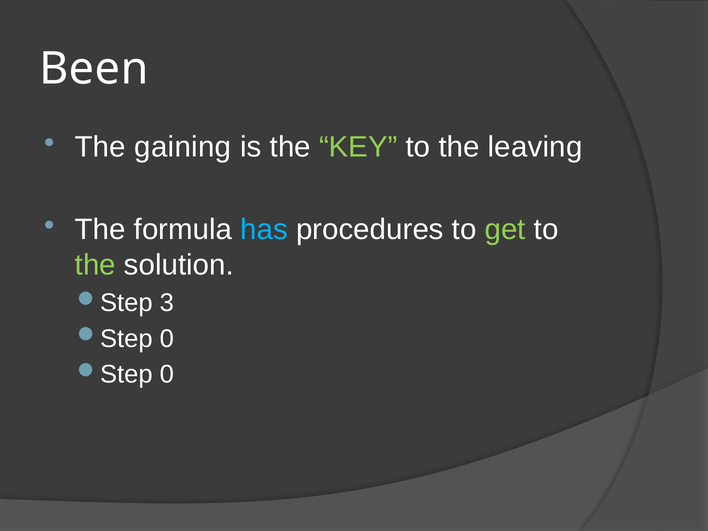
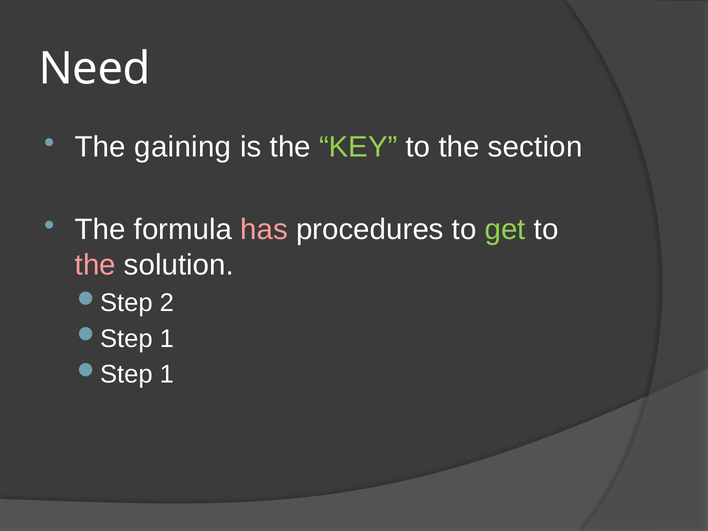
Been: Been -> Need (94, 69)
leaving: leaving -> section (535, 147)
has colour: light blue -> pink (264, 230)
the colour: light green -> pink (95, 265)
3: 3 -> 2 (167, 303)
0: 0 -> 1 (167, 339)
0: 0 -> 1 (167, 375)
